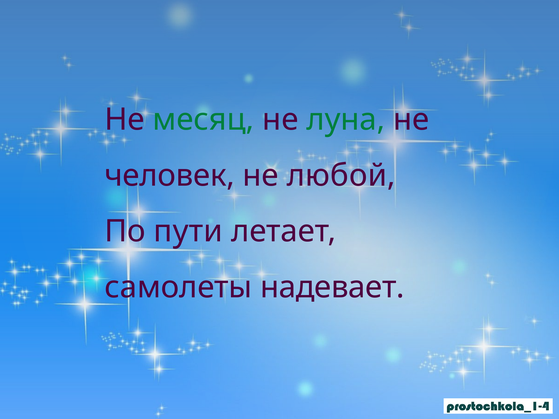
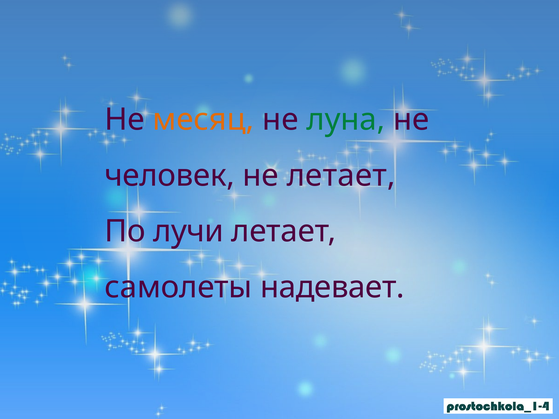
месяц colour: green -> orange (203, 120)
не любой: любой -> летает (341, 176)
пути: пути -> лучи (189, 231)
